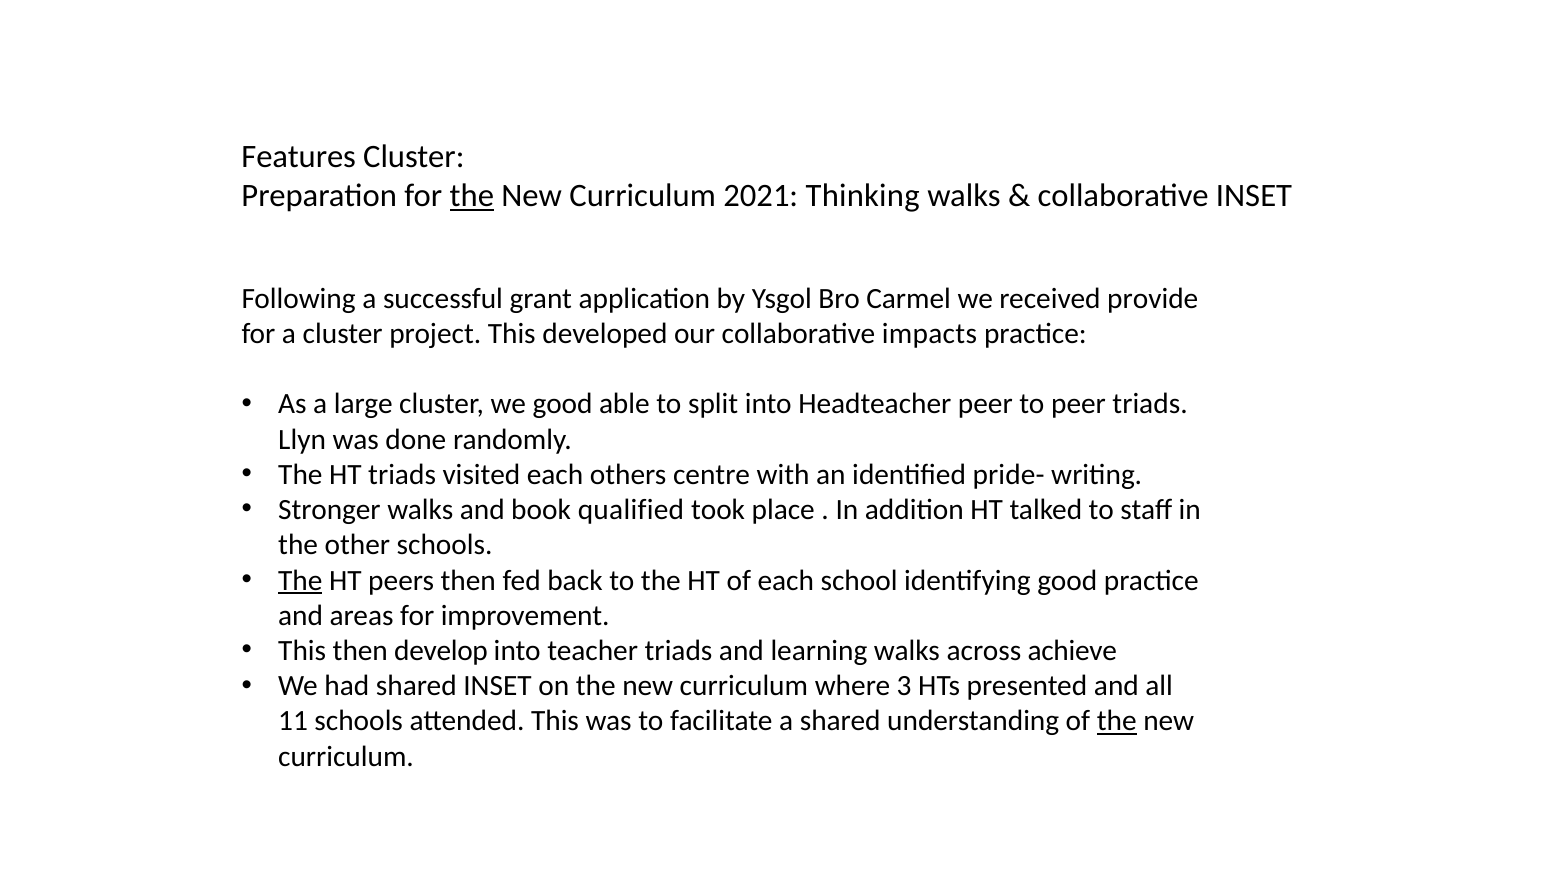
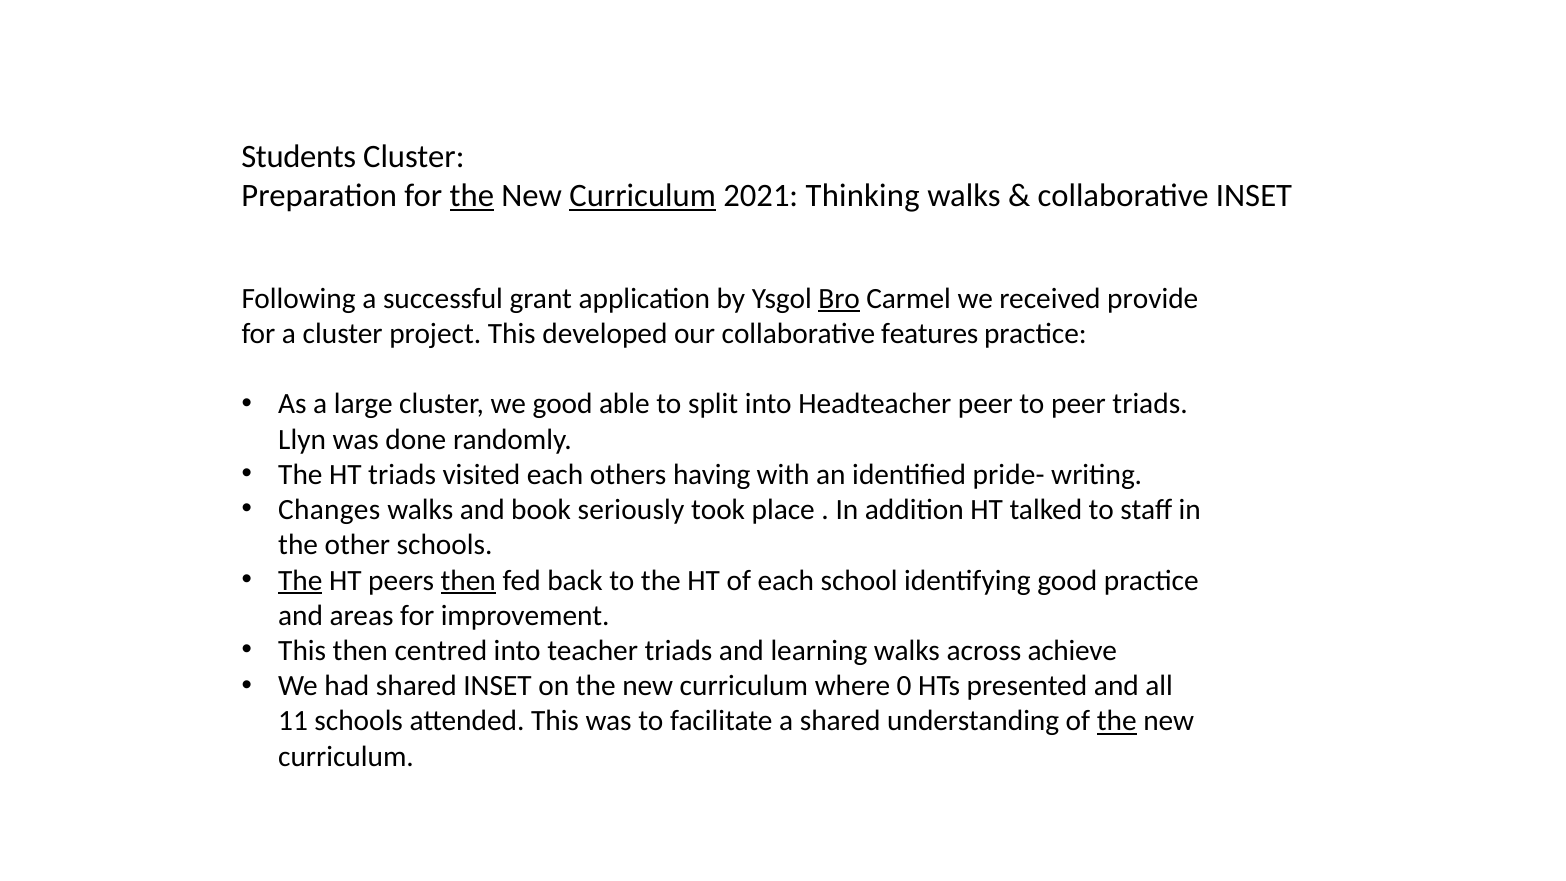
Features: Features -> Students (299, 157)
Curriculum underline: none -> present (643, 196)
Bro underline: none -> present (839, 298)
impacts: impacts -> features (930, 334)
centre: centre -> having (712, 475)
Stronger: Stronger -> Changes (329, 510)
qualified: qualified -> seriously (631, 510)
then underline: none -> present (468, 580)
develop: develop -> centred (441, 651)
3: 3 -> 0 (904, 686)
